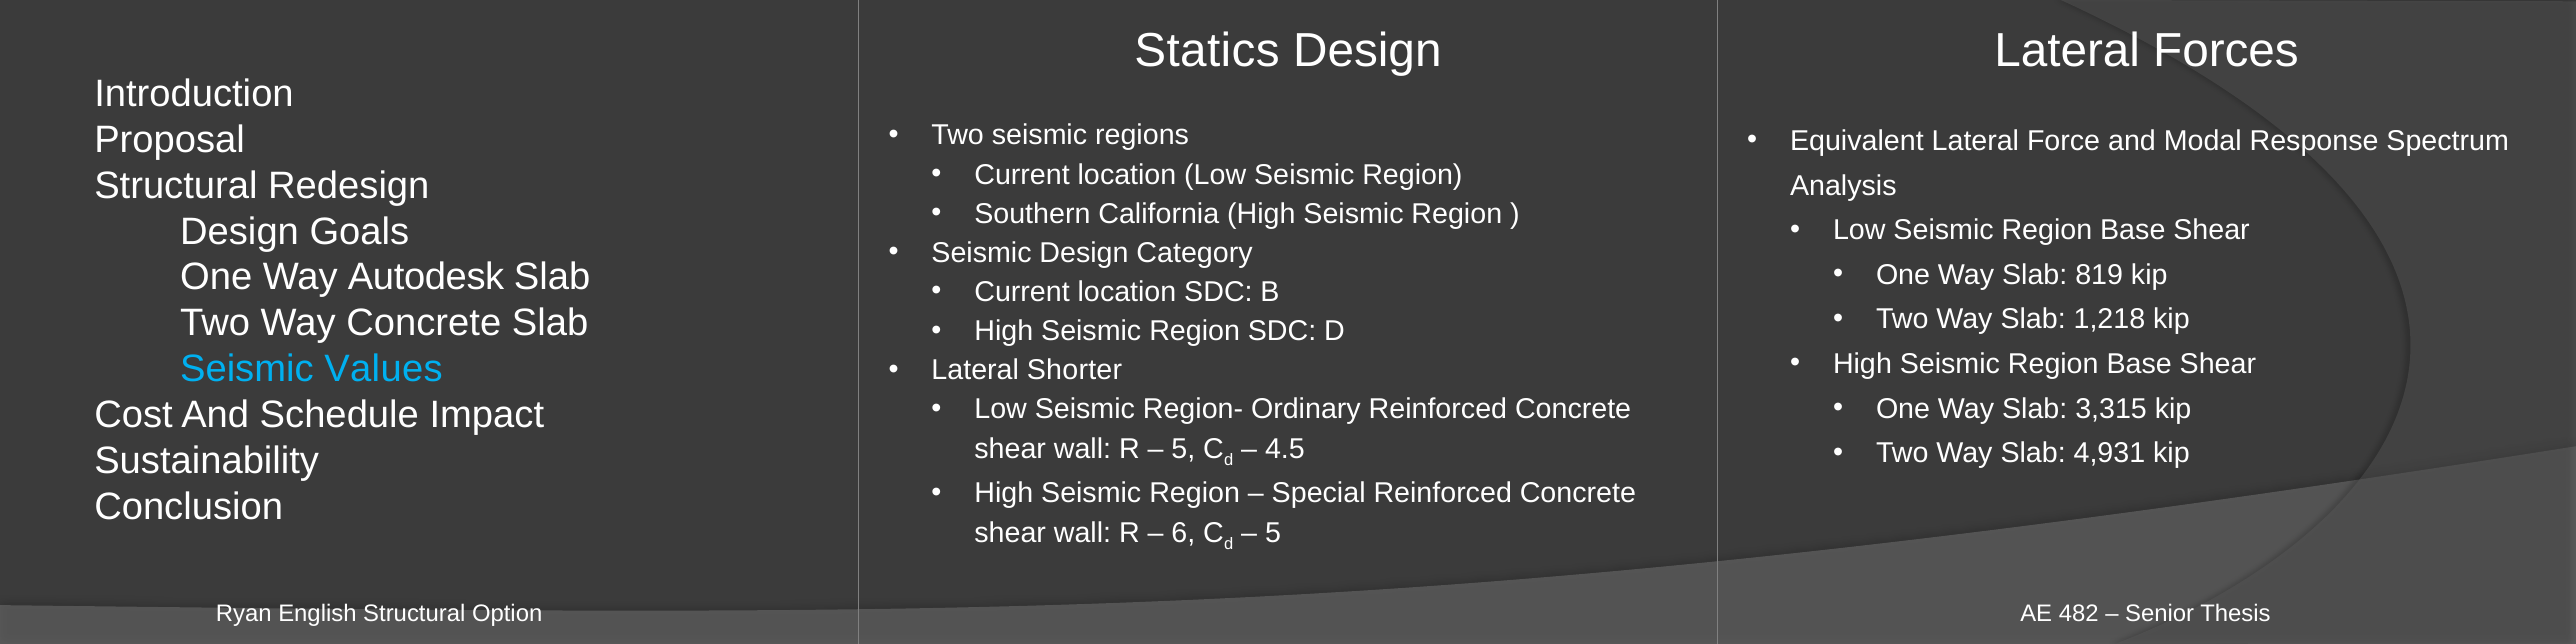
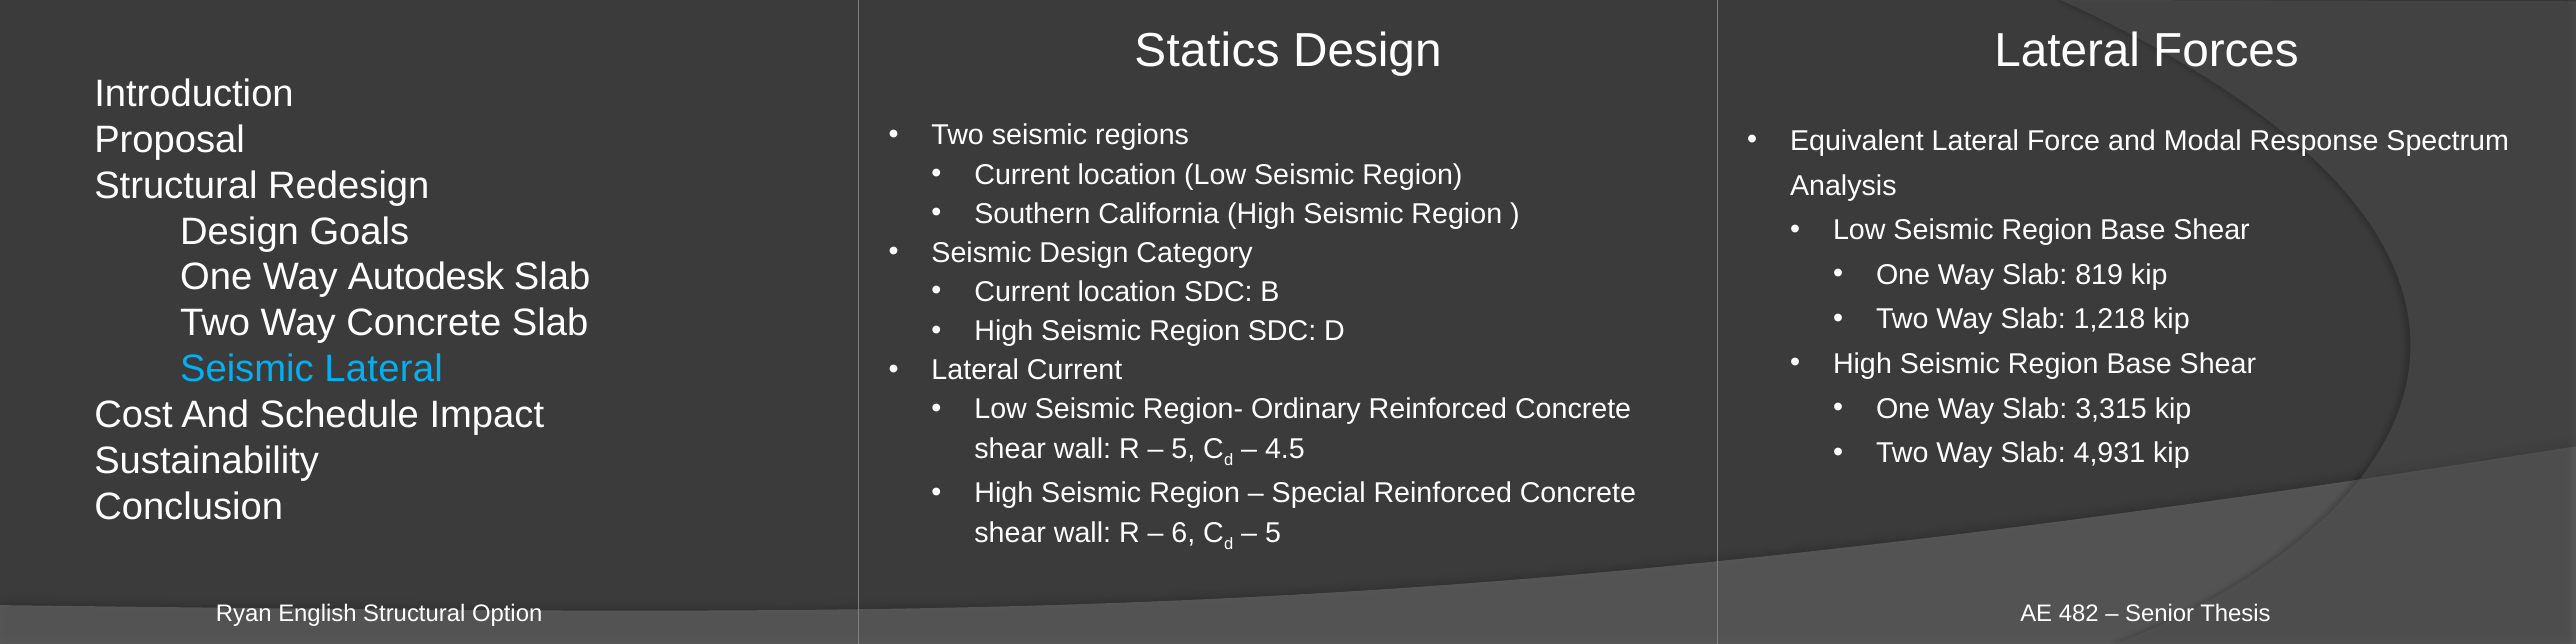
Seismic Values: Values -> Lateral (384, 369)
Lateral Shorter: Shorter -> Current (1075, 370)
